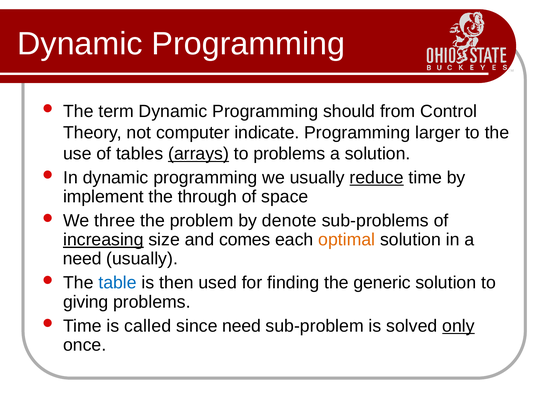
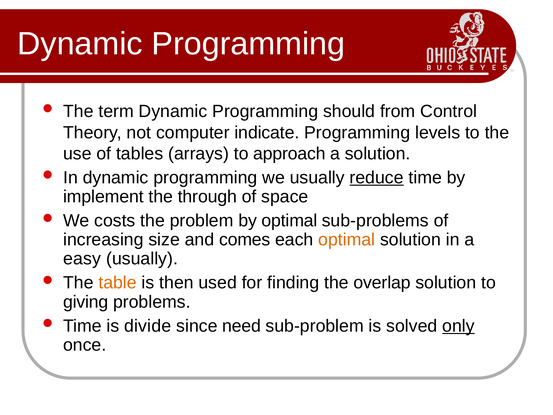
larger: larger -> levels (438, 133)
arrays underline: present -> none (199, 154)
to problems: problems -> approach (289, 154)
three: three -> costs (115, 221)
by denote: denote -> optimal (290, 221)
increasing underline: present -> none (103, 240)
need: need -> easy (82, 259)
table colour: blue -> orange (118, 283)
generic: generic -> overlap (382, 283)
called: called -> divide (148, 326)
